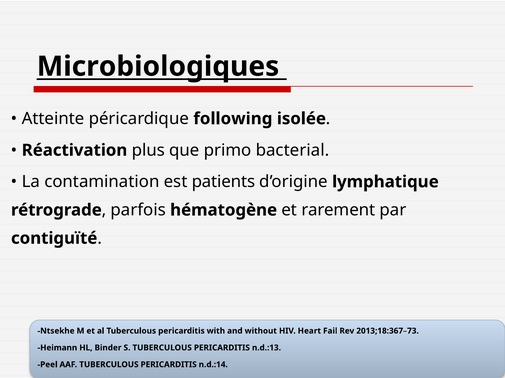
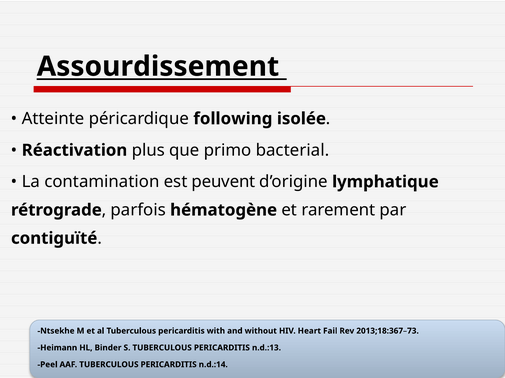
Microbiologiques: Microbiologiques -> Assourdissement (158, 67)
patients: patients -> peuvent (223, 182)
